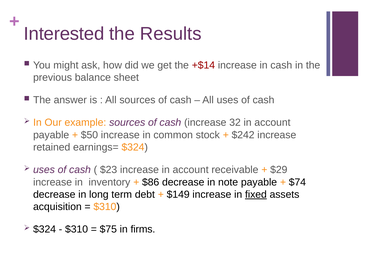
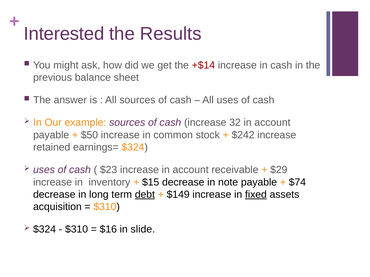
$86: $86 -> $15 (151, 182)
debt underline: none -> present (145, 195)
$75: $75 -> $16 (108, 230)
firms: firms -> slide (143, 230)
